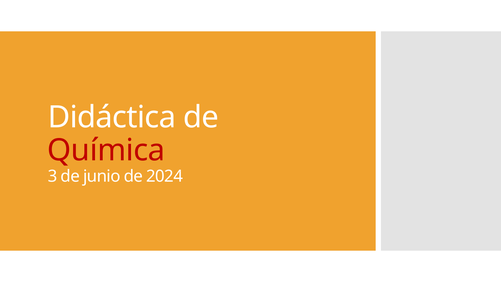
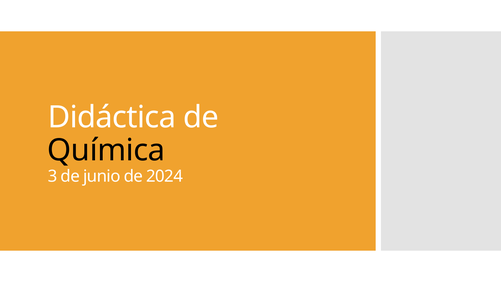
Química colour: red -> black (106, 150)
